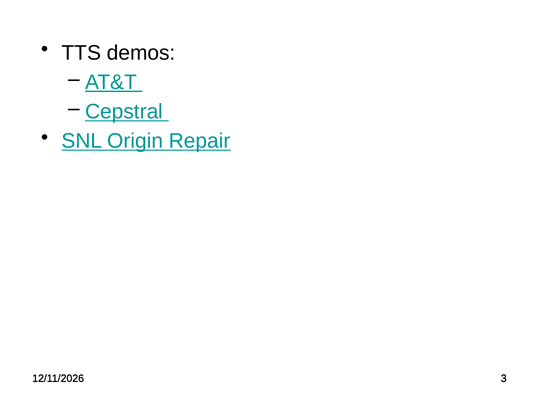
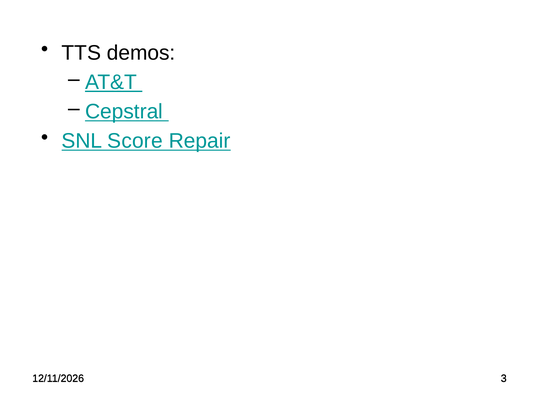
Origin: Origin -> Score (135, 141)
